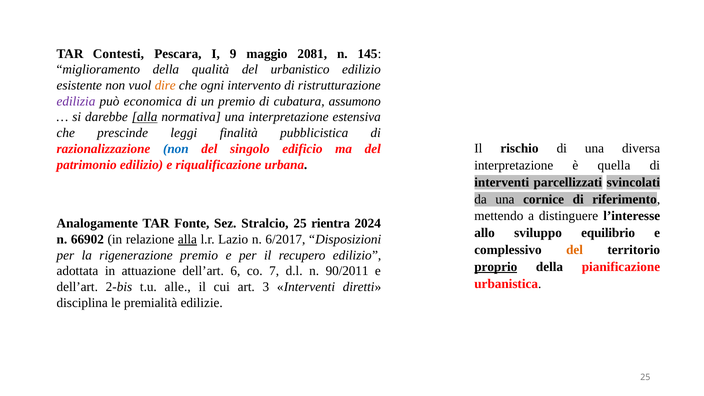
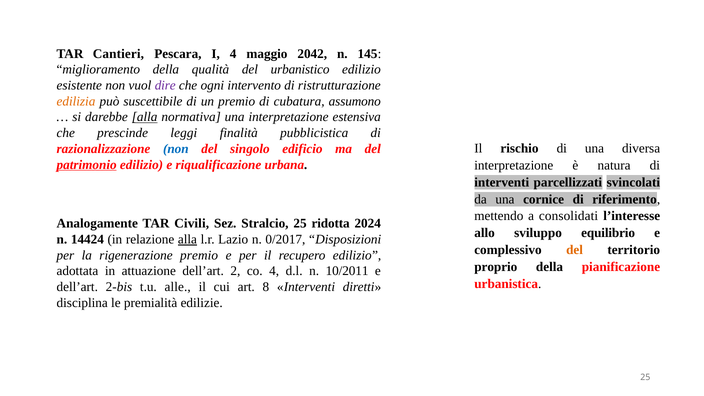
Contesti: Contesti -> Cantieri (118, 54)
I 9: 9 -> 4 (233, 54)
2081: 2081 -> 2042 (312, 54)
dire colour: orange -> purple (165, 85)
edilizia colour: purple -> orange (76, 101)
economica: economica -> suscettibile (153, 101)
patrimonio underline: none -> present (87, 165)
quella: quella -> natura (614, 165)
distinguere: distinguere -> consolidati (569, 216)
Fonte: Fonte -> Civili (192, 224)
rientra: rientra -> ridotta (331, 224)
66902: 66902 -> 14424 (87, 239)
6/2017: 6/2017 -> 0/2017 (285, 239)
proprio underline: present -> none (496, 267)
6: 6 -> 2 (235, 271)
co 7: 7 -> 4 (274, 271)
90/2011: 90/2011 -> 10/2011 (347, 271)
3: 3 -> 8 (266, 287)
